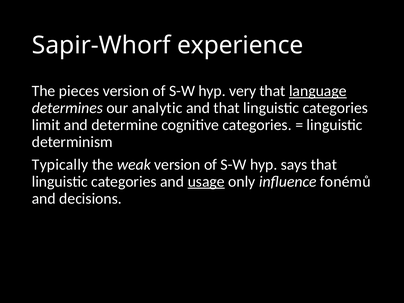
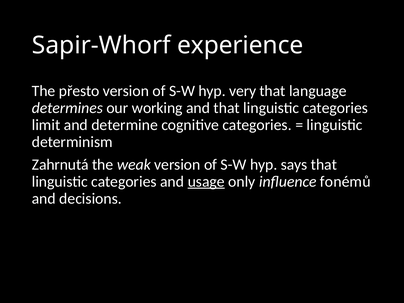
pieces: pieces -> přesto (79, 91)
language underline: present -> none (318, 91)
analytic: analytic -> working (157, 108)
Typically: Typically -> Zahrnutá (60, 165)
